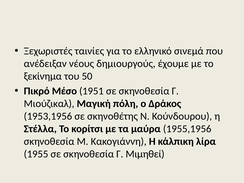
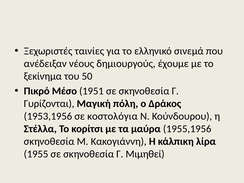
Μιούζικαλ: Μιούζικαλ -> Γυρίζονται (49, 104)
σκηνοθέτης: σκηνοθέτης -> κοστολόγια (112, 116)
